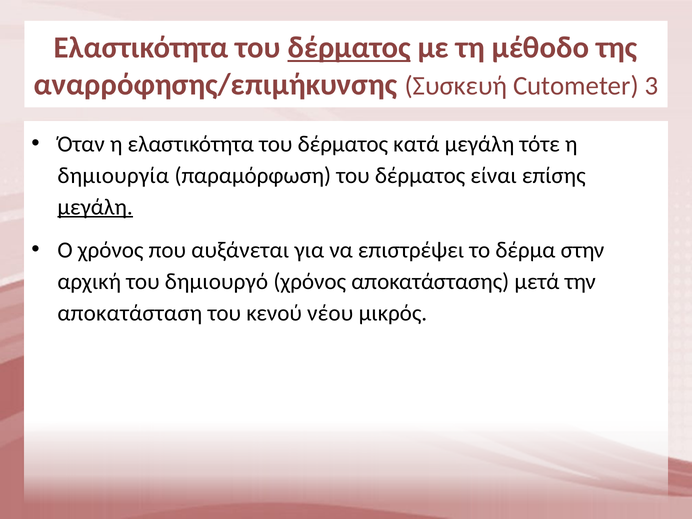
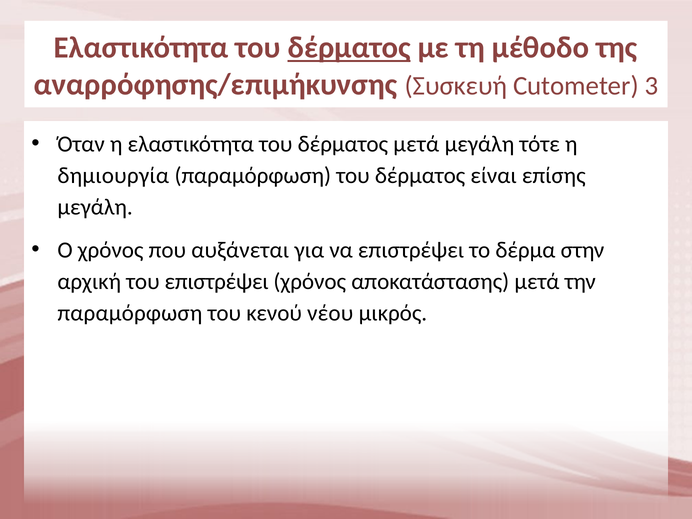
δέρματος κατά: κατά -> μετά (416, 144)
μεγάλη underline: present -> none (95, 207)
του δημιουργό: δημιουργό -> επιστρέψει (217, 282)
αποκατάσταση: αποκατάσταση -> παραμόρφωση (130, 313)
